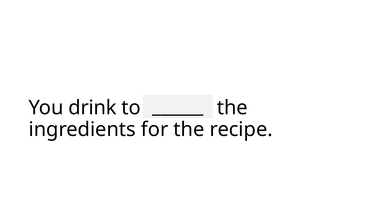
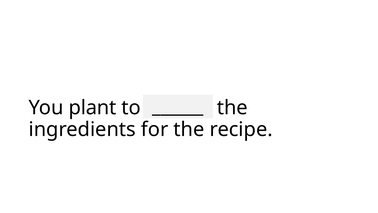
drink: drink -> plant (93, 108)
